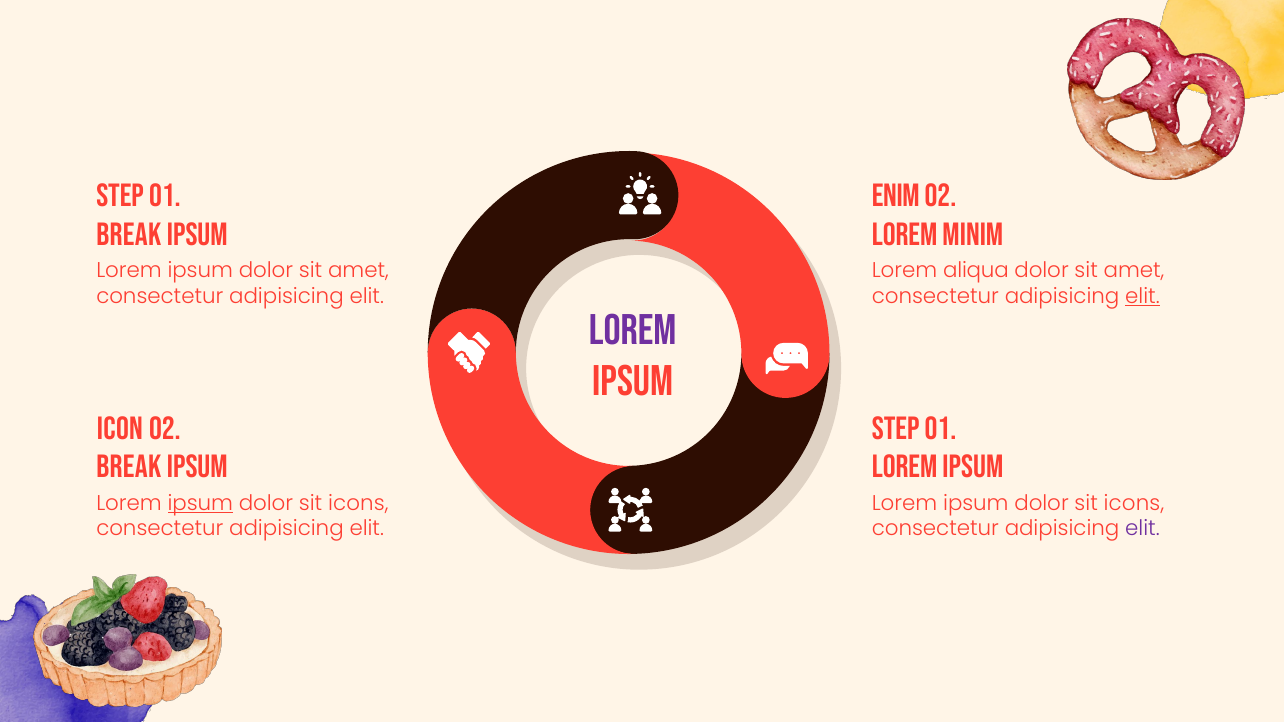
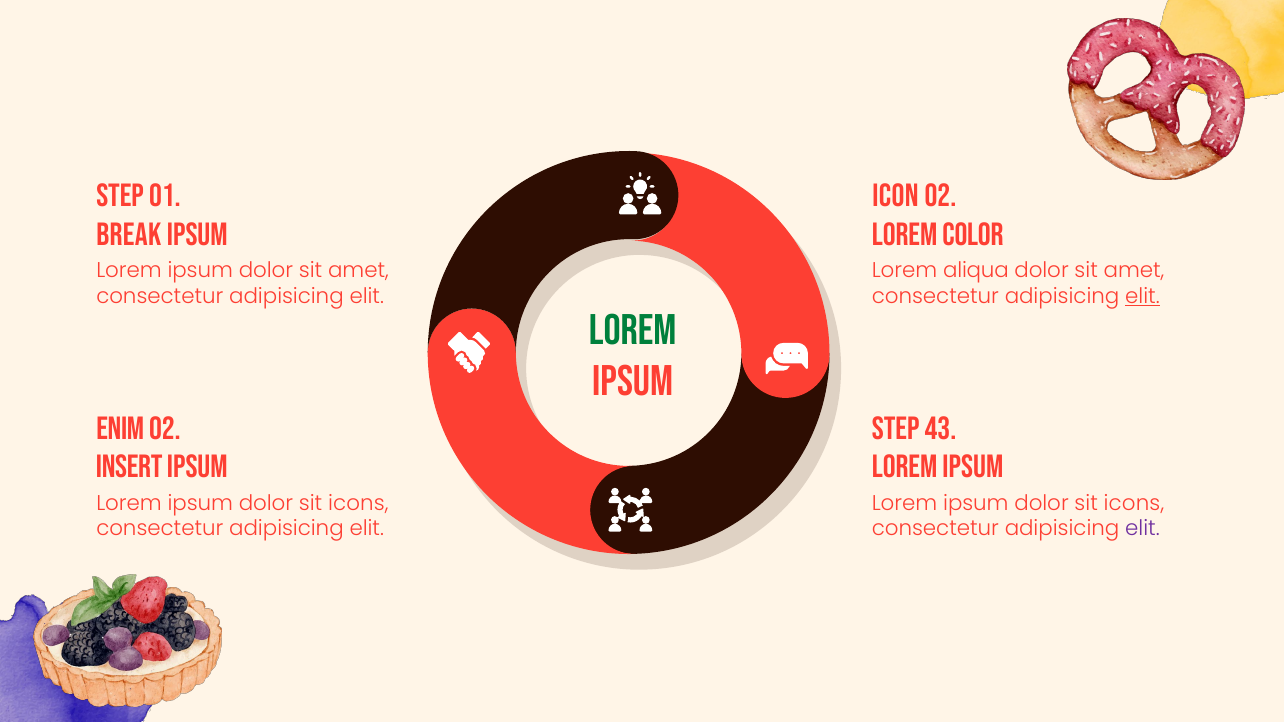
ENIM: ENIM -> ICON (895, 196)
minim: minim -> color (973, 235)
Lorem colour: purple -> green (633, 330)
ICON: ICON -> ENIM (120, 429)
01: 01 -> 43 (940, 429)
Break: Break -> Insert (129, 467)
ipsum underline: present -> none (200, 503)
